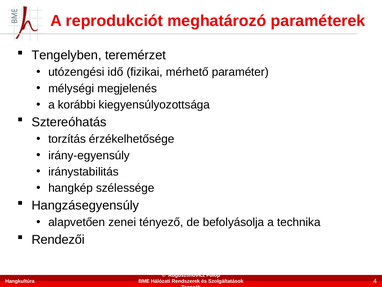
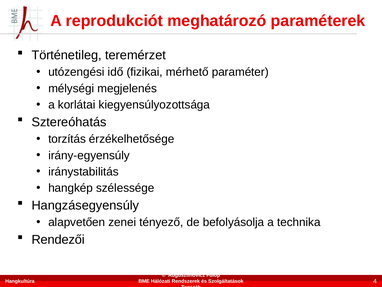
Tengelyben: Tengelyben -> Történetileg (67, 55)
korábbi: korábbi -> korlátai (77, 105)
